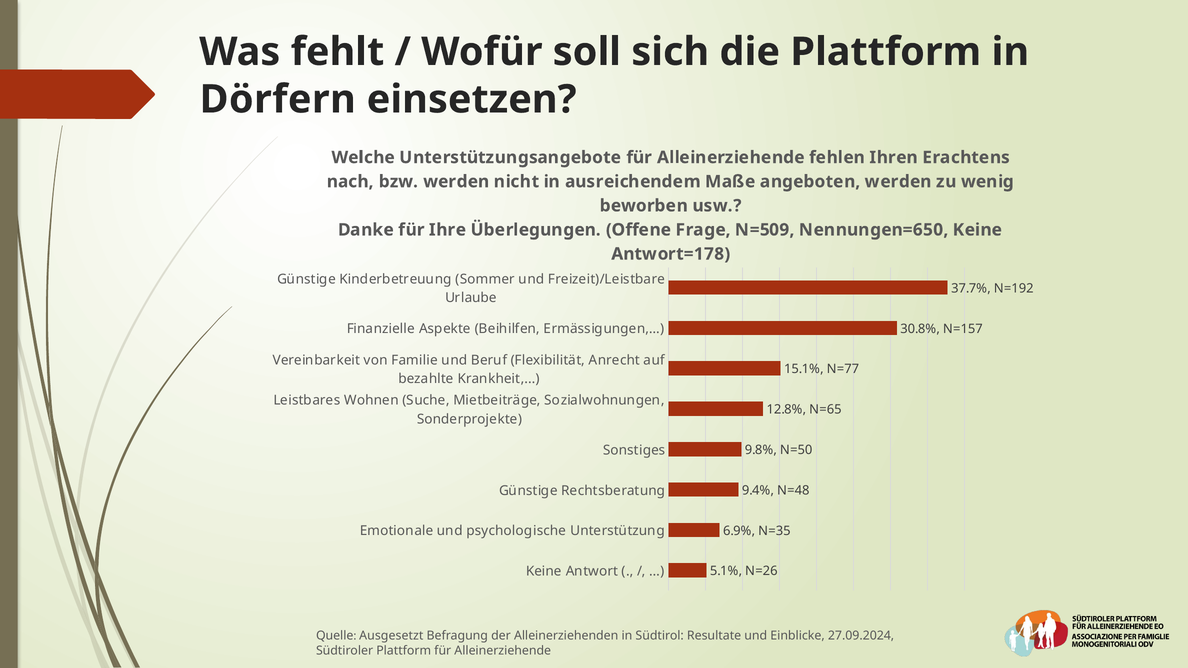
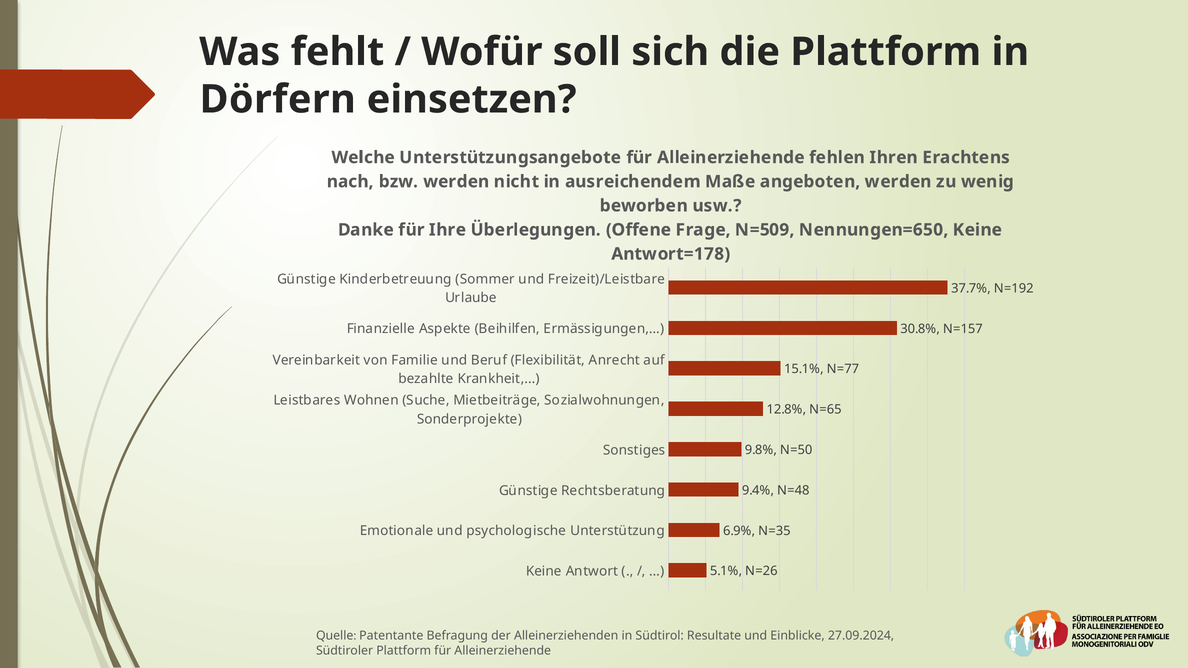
Ausgesetzt: Ausgesetzt -> Patentante (391, 636)
